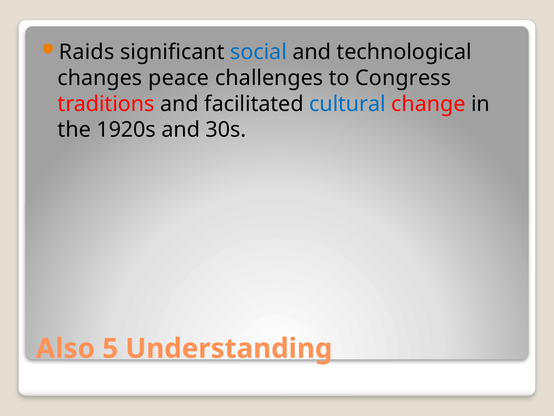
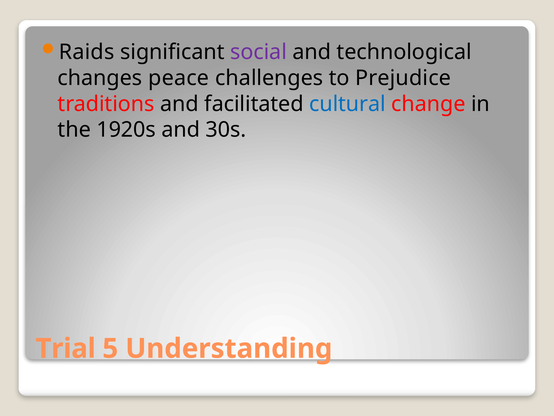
social colour: blue -> purple (258, 52)
Congress: Congress -> Prejudice (403, 78)
Also: Also -> Trial (66, 348)
